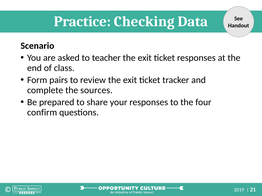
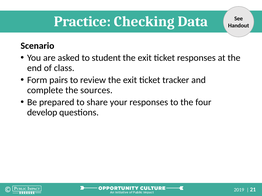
teacher: teacher -> student (106, 58)
confirm: confirm -> develop (42, 113)
